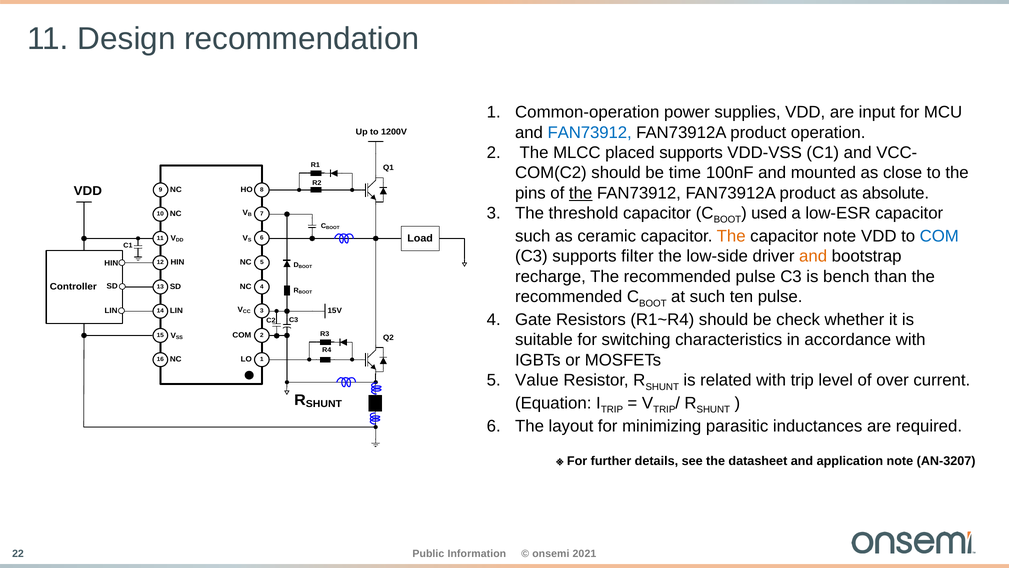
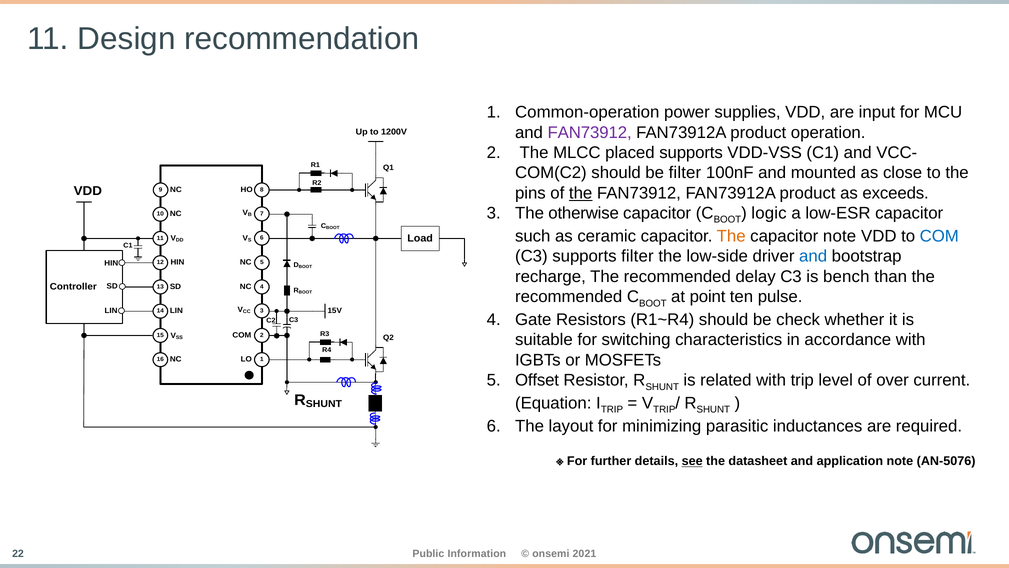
FAN73912 colour: blue -> purple (590, 132)
be time: time -> filter (685, 173)
absolute: absolute -> exceeds (896, 193)
threshold: threshold -> otherwise (584, 213)
used: used -> logic (769, 213)
and colour: orange -> blue (813, 256)
recommended pulse: pulse -> delay (756, 276)
at such: such -> point (708, 297)
Value: Value -> Offset (537, 380)
see underline: none -> present (692, 461)
AN-3207: AN-3207 -> AN-5076 (946, 461)
